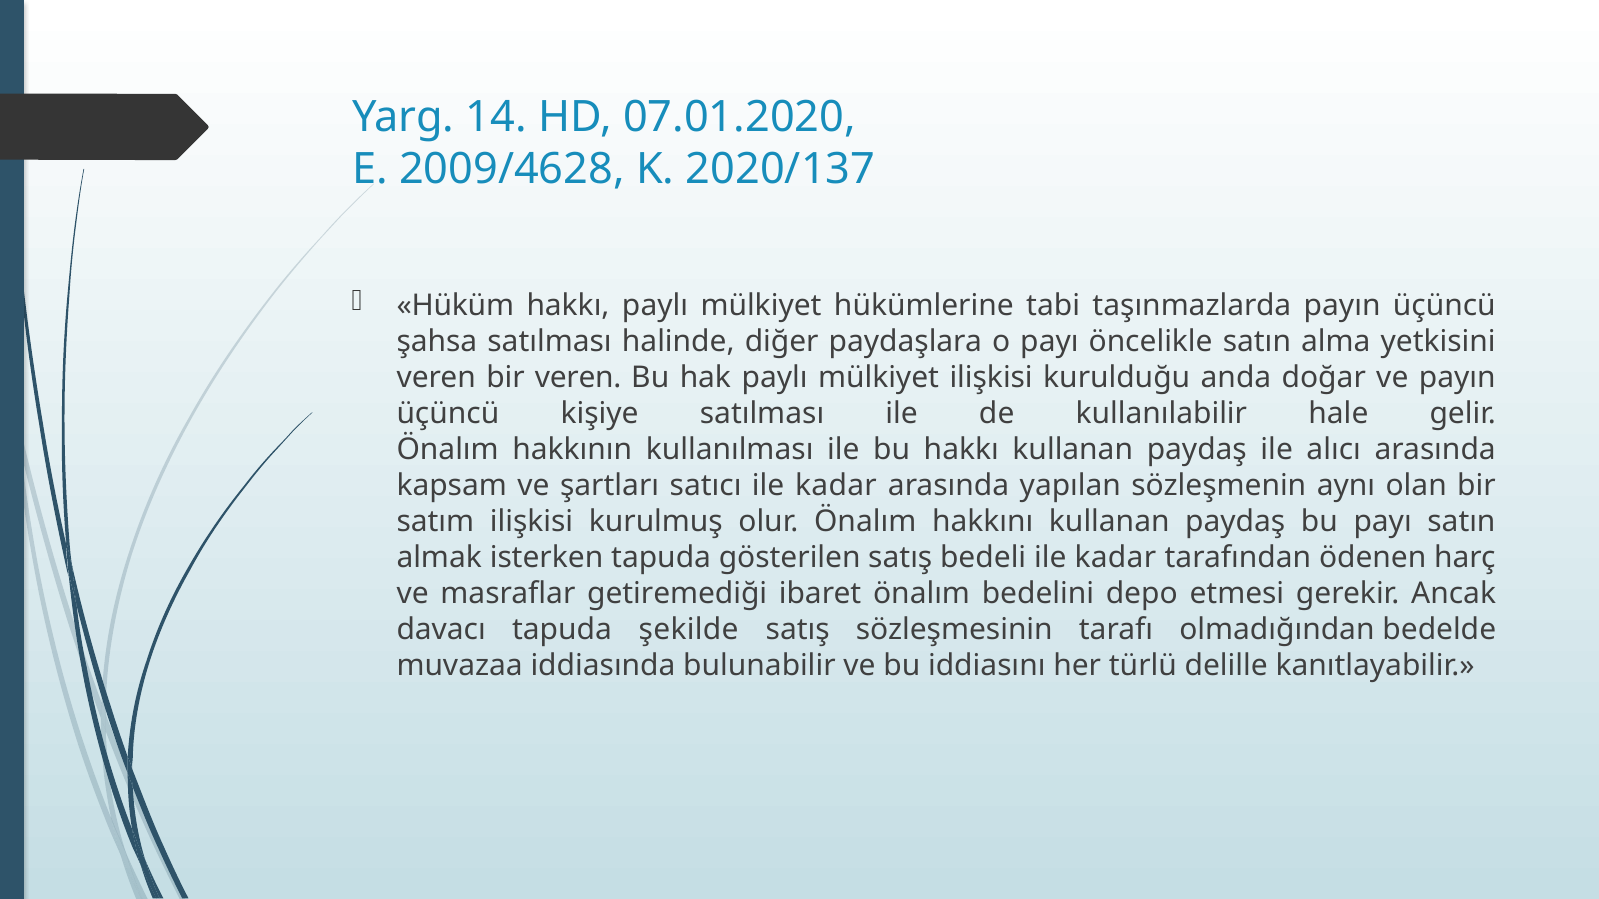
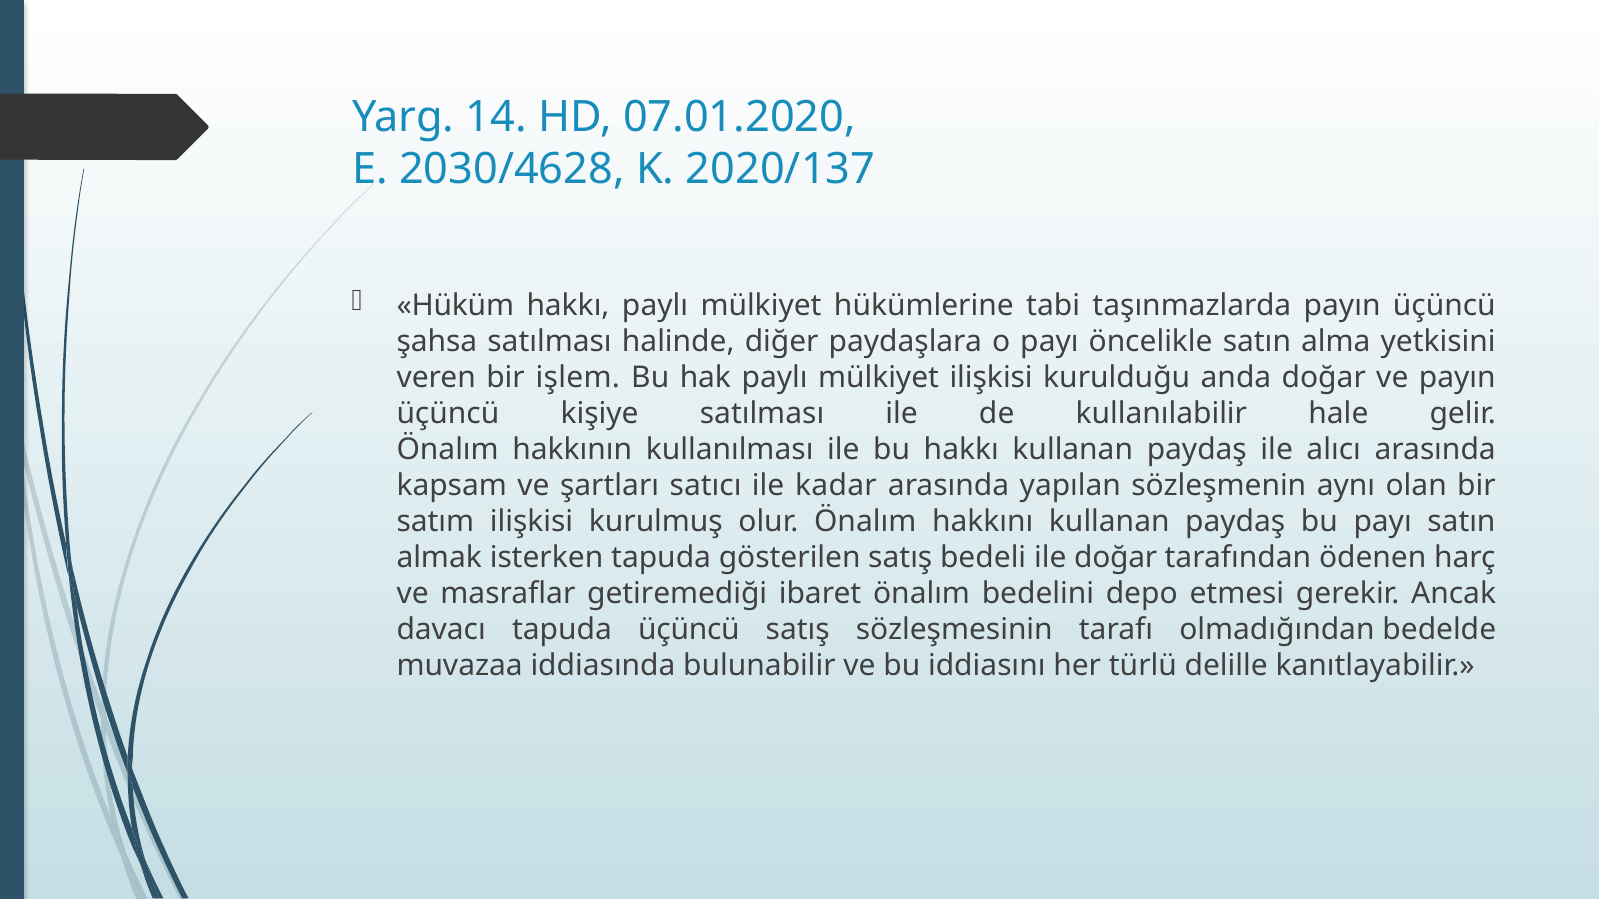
2009/4628: 2009/4628 -> 2030/4628 (512, 169)
bir veren: veren -> işlem (578, 378)
bedeli ile kadar: kadar -> doğar (1116, 558)
tapuda şekilde: şekilde -> üçüncü (689, 630)
